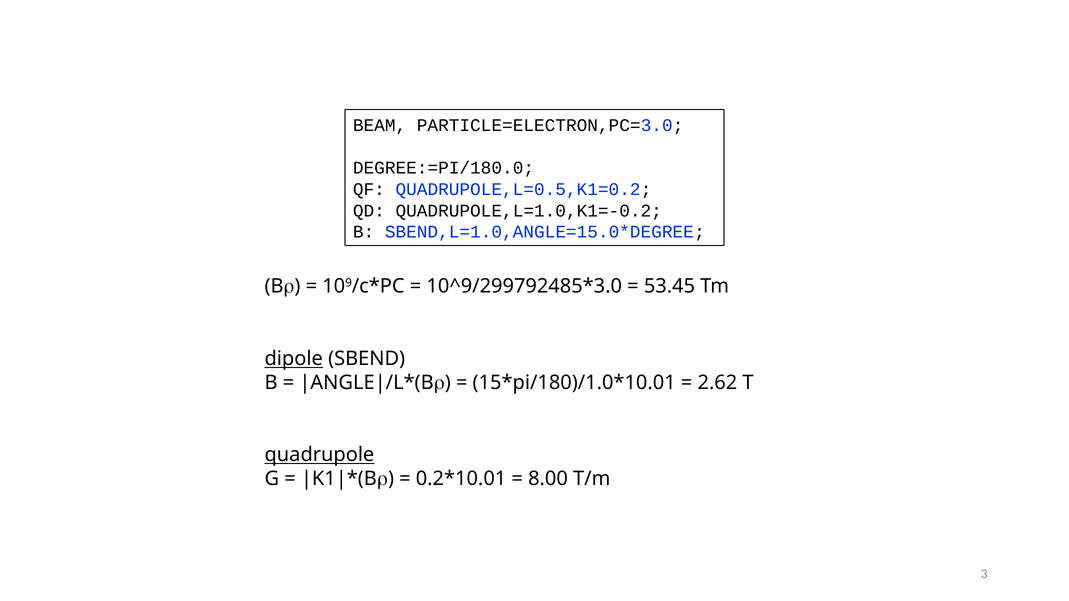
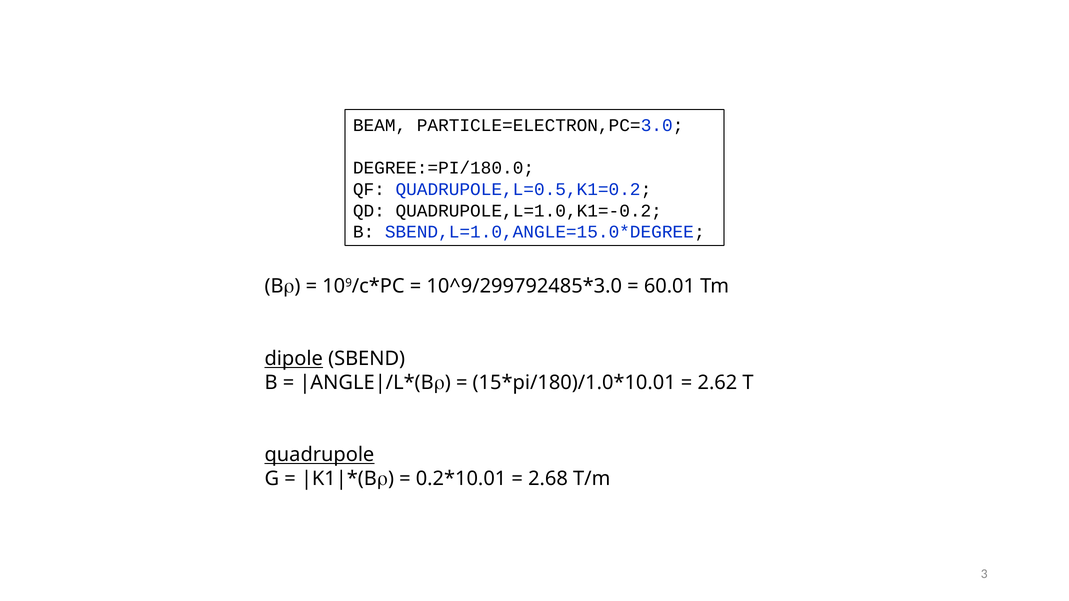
53.45: 53.45 -> 60.01 (669, 286)
8.00: 8.00 -> 2.68 (548, 479)
